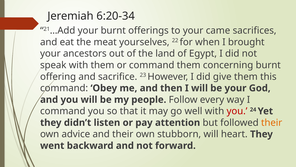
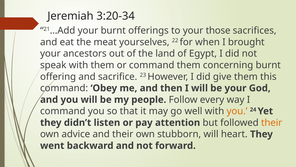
6:20-34: 6:20-34 -> 3:20-34 (116, 16)
came: came -> those (218, 31)
you colour: red -> orange (237, 111)
